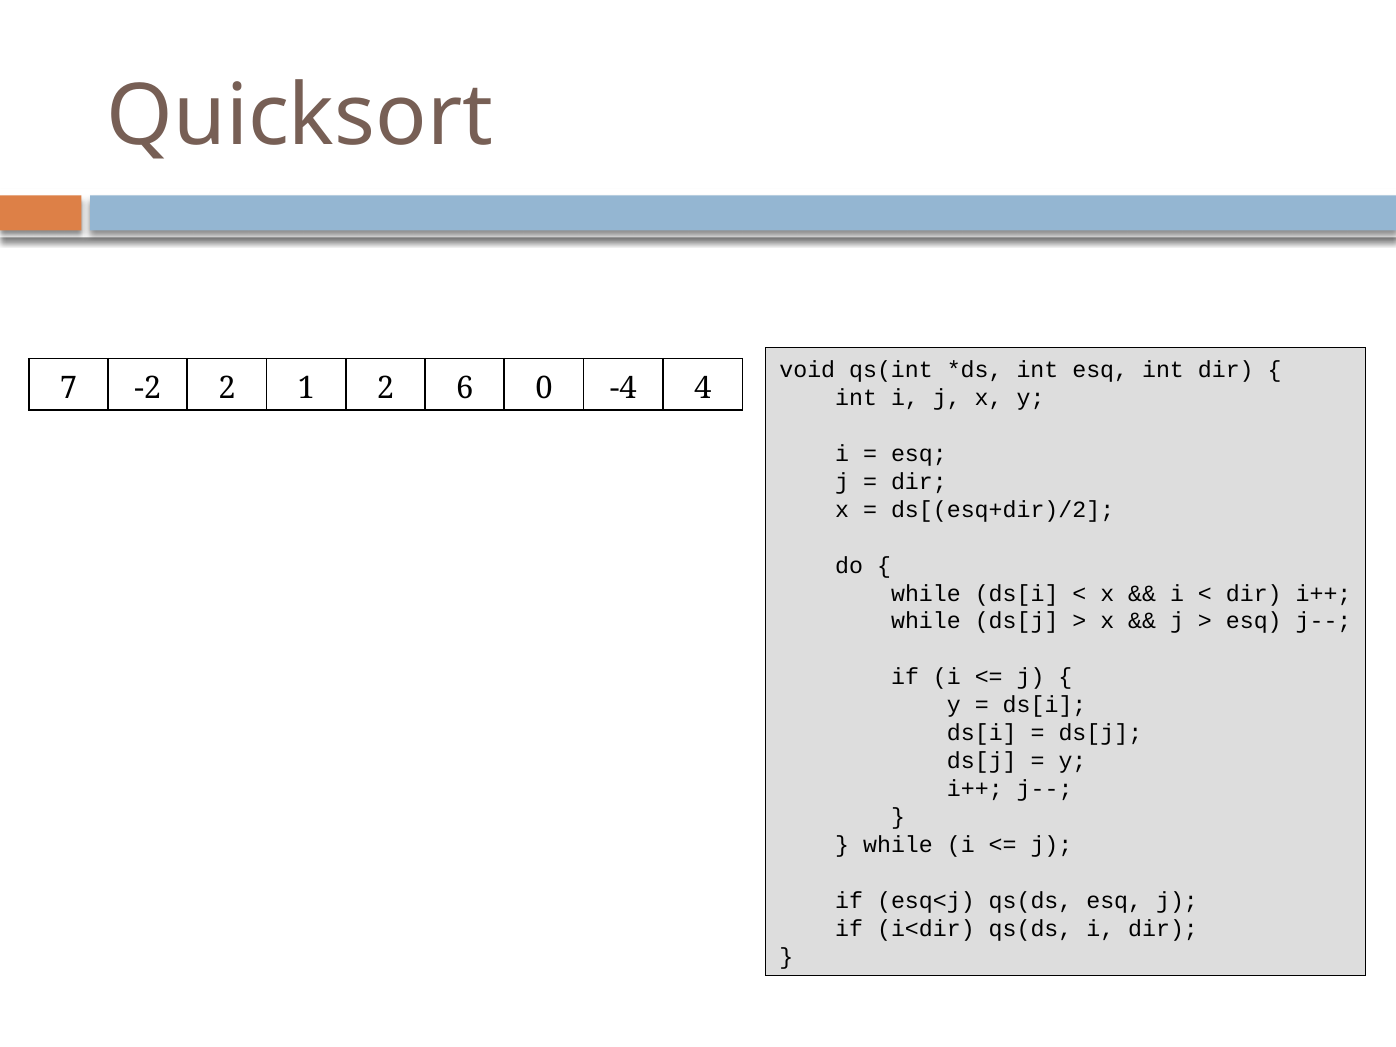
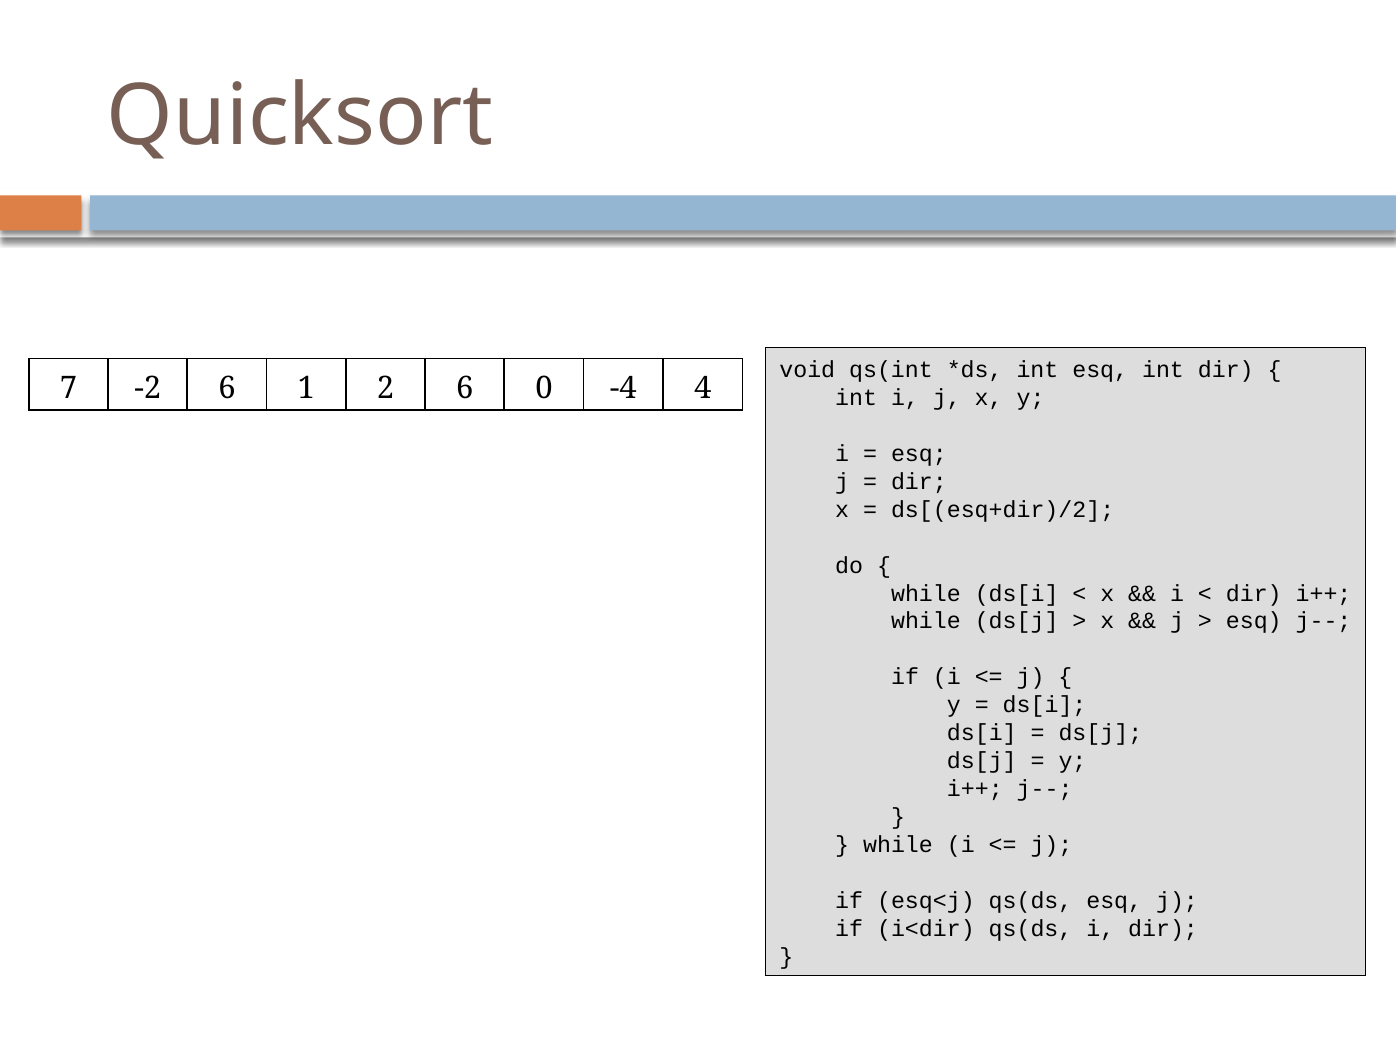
-2 2: 2 -> 6 (227, 388)
